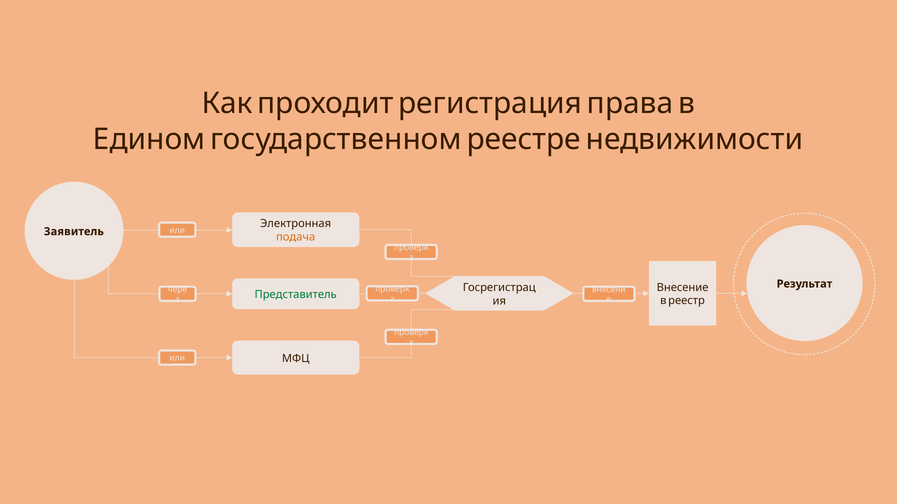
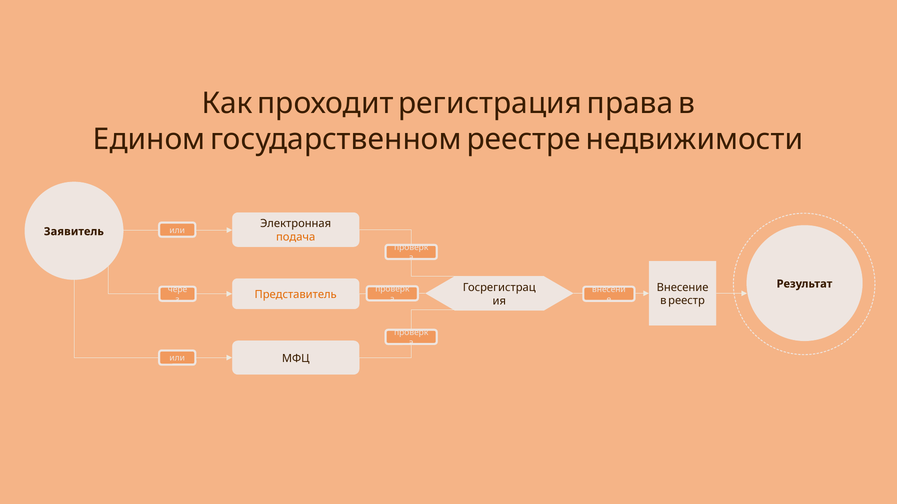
Представитель colour: green -> orange (296, 295)
